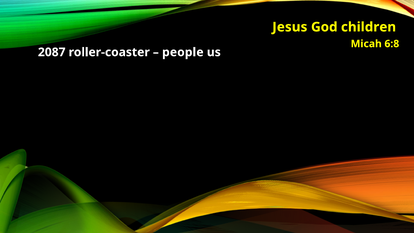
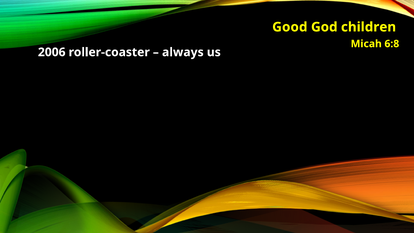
Jesus: Jesus -> Good (290, 27)
2087: 2087 -> 2006 (52, 52)
people: people -> always (183, 52)
